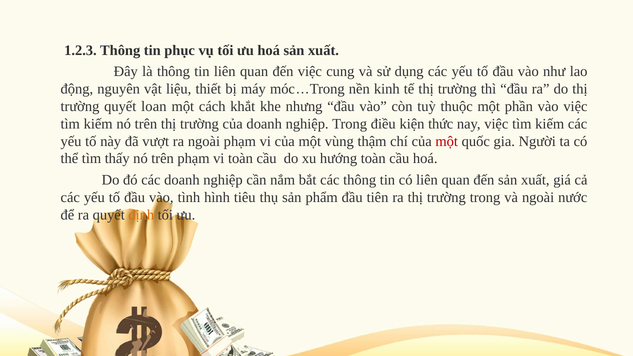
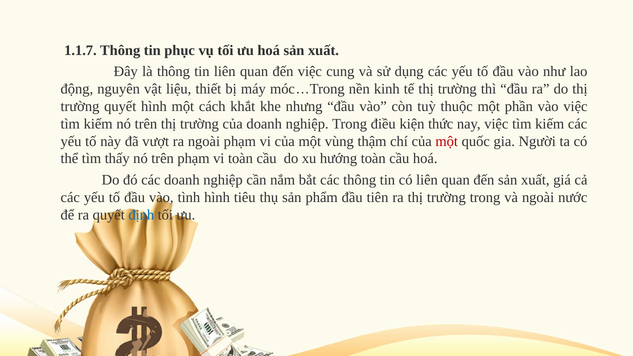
1.2.3: 1.2.3 -> 1.1.7 (80, 50)
quyết loan: loan -> hình (154, 107)
định colour: orange -> blue (141, 215)
